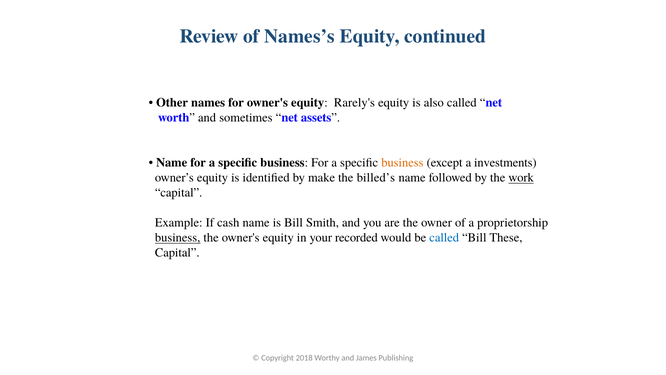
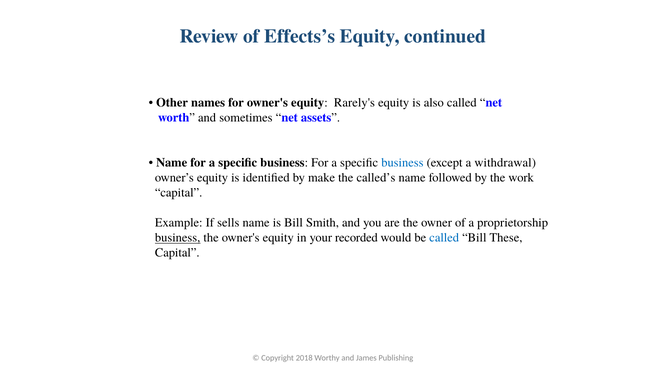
Names’s: Names’s -> Effects’s (300, 36)
business colour: orange -> blue (402, 163)
investments: investments -> withdrawal (505, 163)
billed’s: billed’s -> called’s (376, 178)
work underline: present -> none (521, 178)
cash: cash -> sells (228, 223)
